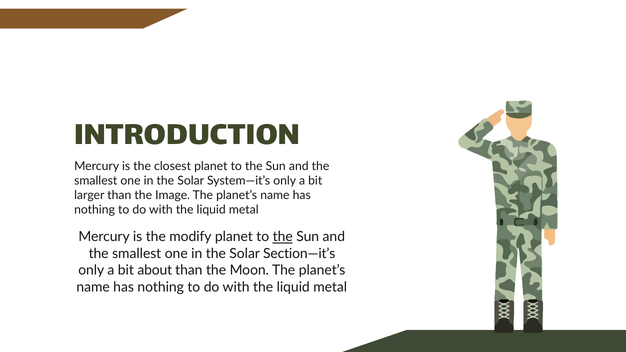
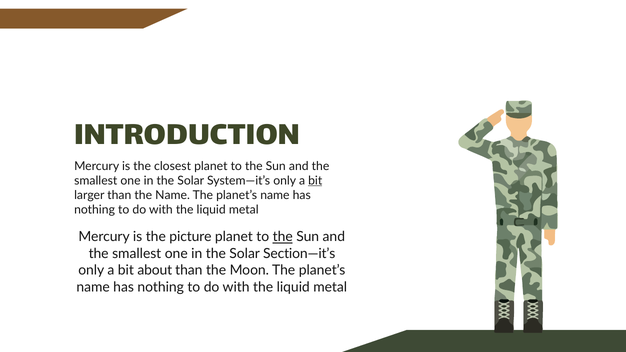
bit underline: none -> present (315, 181)
the Image: Image -> Name (173, 195)
modify: modify -> picture (190, 237)
